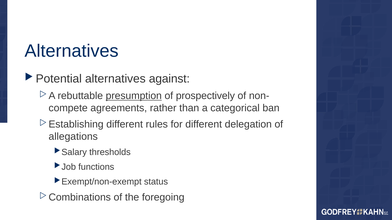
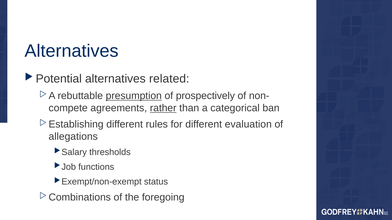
against: against -> related (169, 79)
rather underline: none -> present (163, 108)
delegation: delegation -> evaluation (248, 125)
